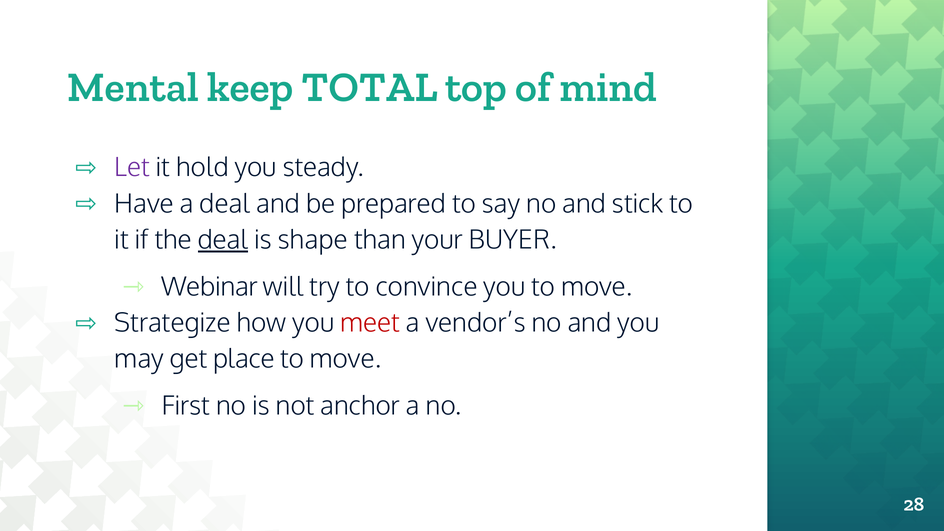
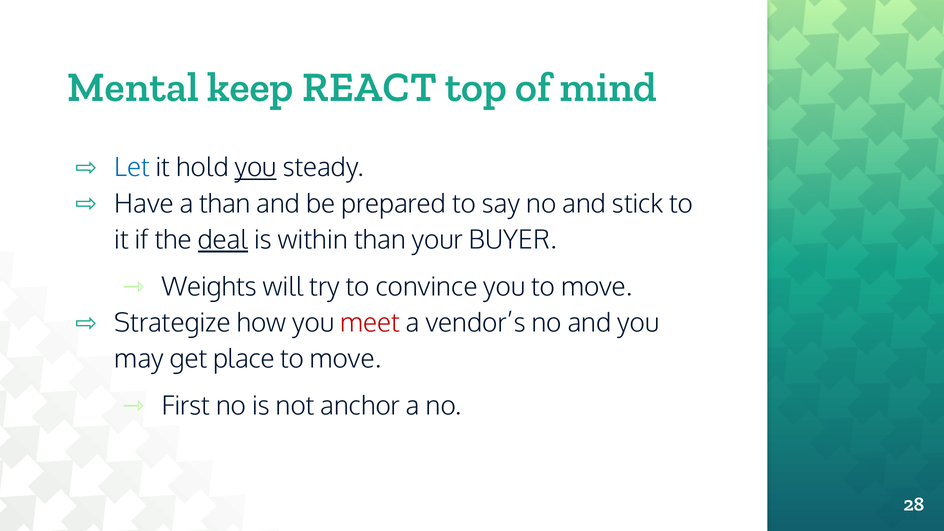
TOTAL: TOTAL -> REACT (370, 87)
Let colour: purple -> blue (132, 168)
you underline: none -> present (256, 168)
a deal: deal -> than (225, 204)
shape: shape -> within (313, 240)
Webinar: Webinar -> Weights (209, 287)
